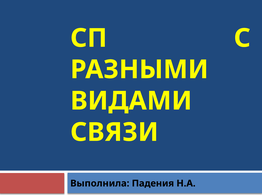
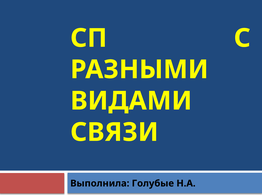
Падения: Падения -> Голубые (153, 184)
